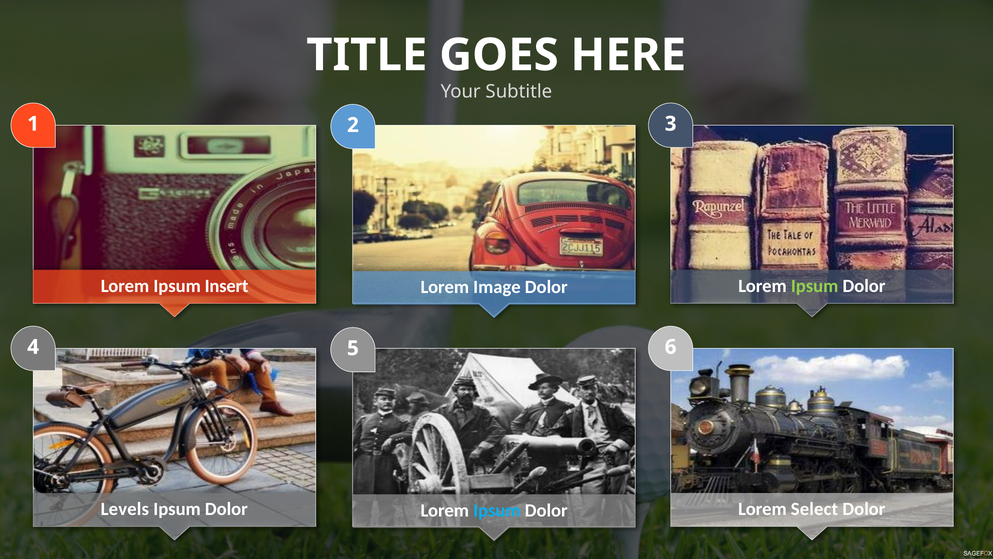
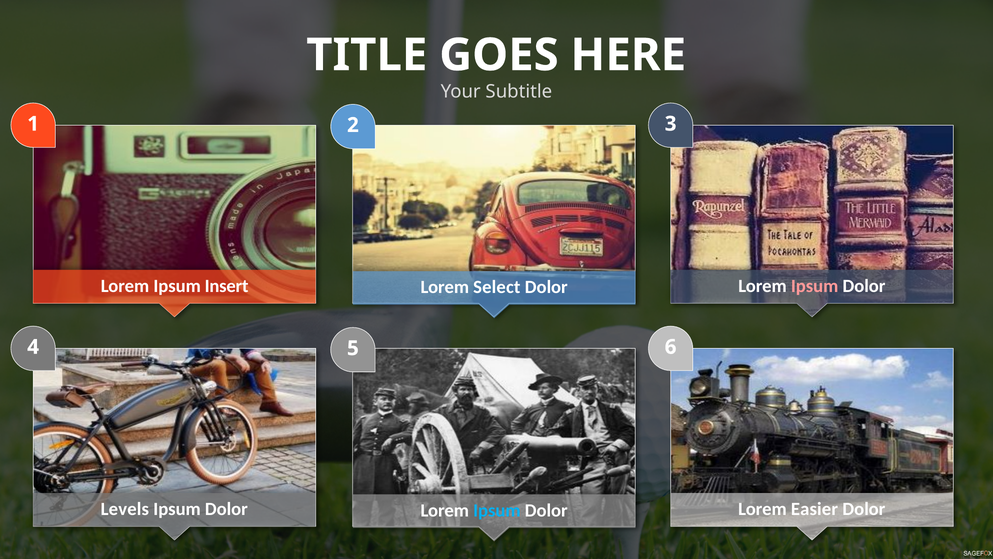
Ipsum colour: light green -> pink (815, 286)
Image: Image -> Select (497, 287)
Select: Select -> Easier (814, 509)
